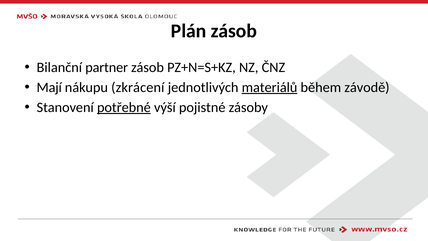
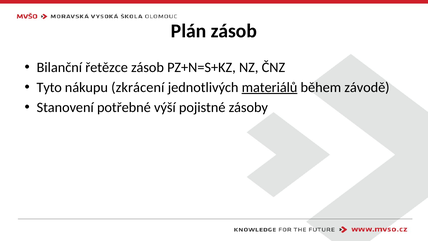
partner: partner -> řetězce (107, 67)
Mají: Mají -> Tyto (49, 87)
potřebné underline: present -> none (124, 107)
